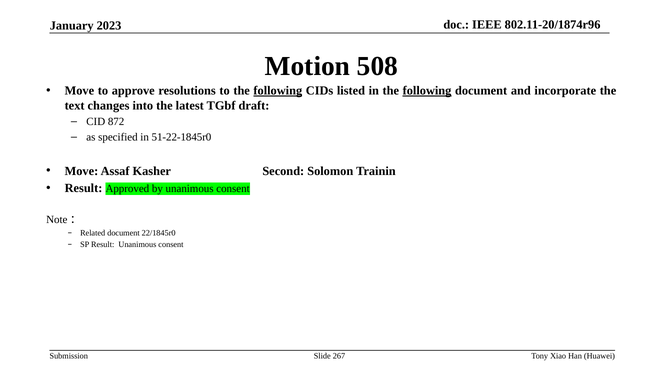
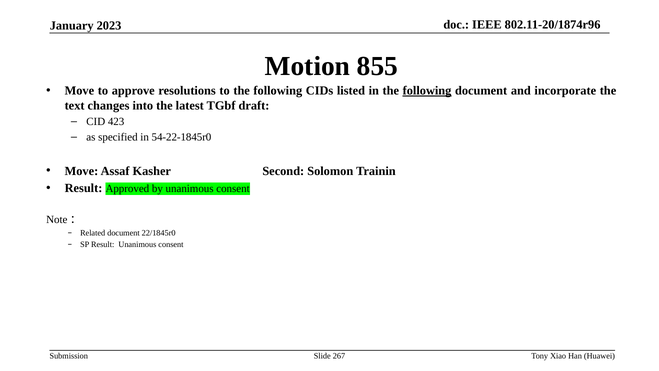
508: 508 -> 855 (378, 66)
following underline: present -> none (278, 91)
872: 872 -> 423 (116, 122)
51-22-1845r0: 51-22-1845r0 -> 54-22-1845r0 (181, 137)
